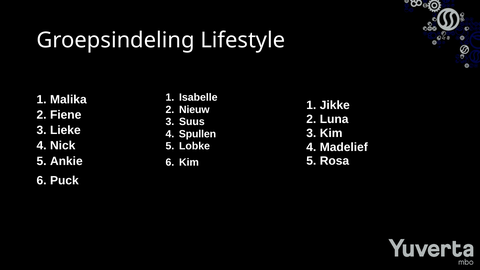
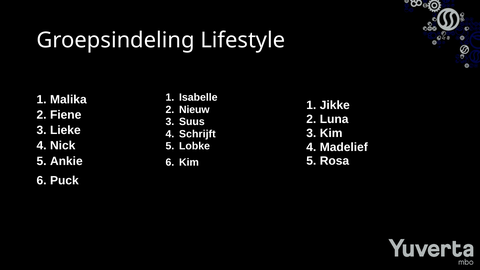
Spullen: Spullen -> Schrijft (197, 134)
